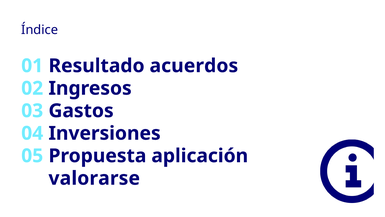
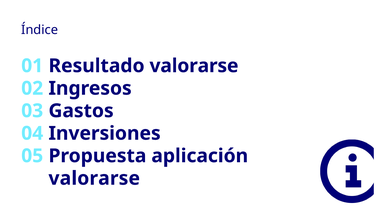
Resultado acuerdos: acuerdos -> valorarse (194, 66)
